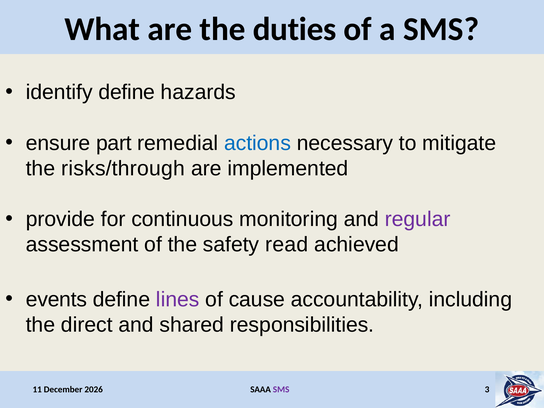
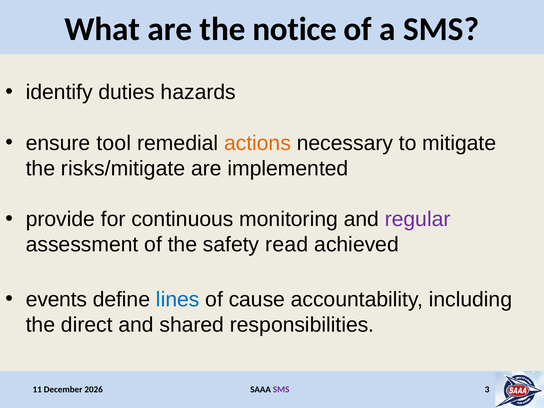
duties: duties -> notice (295, 29)
identify define: define -> duties (127, 92)
part: part -> tool (114, 143)
actions colour: blue -> orange (257, 143)
risks/through: risks/through -> risks/mitigate (123, 168)
lines colour: purple -> blue (178, 299)
